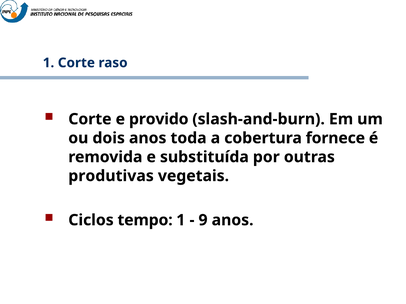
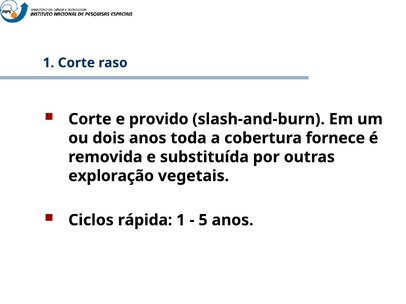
produtivas: produtivas -> exploração (111, 176)
tempo: tempo -> rápida (145, 220)
9: 9 -> 5 (203, 220)
